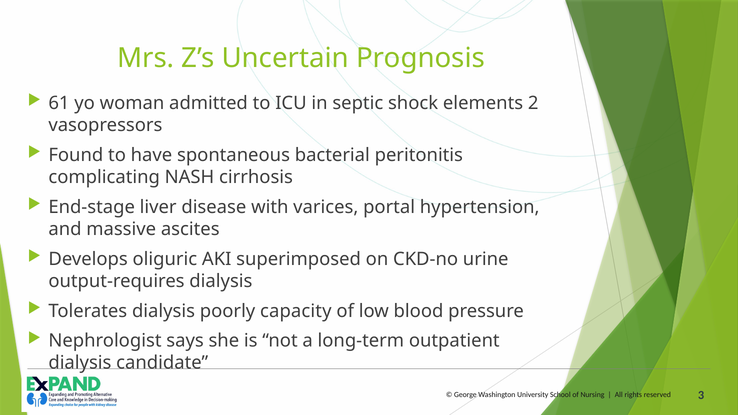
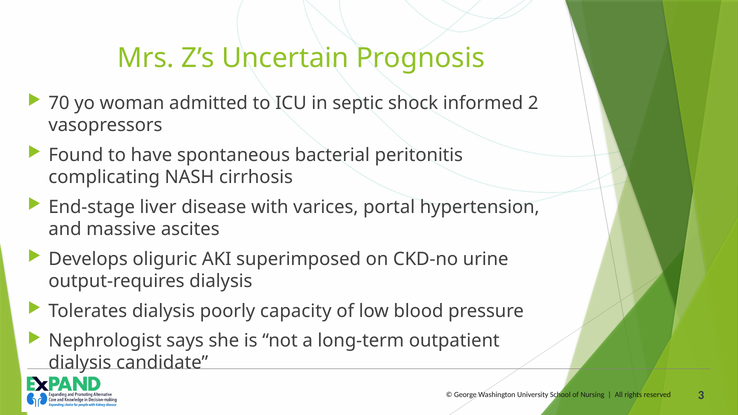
61: 61 -> 70 (59, 103)
elements: elements -> informed (483, 103)
